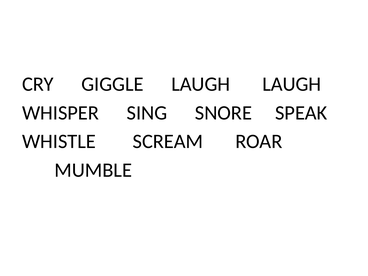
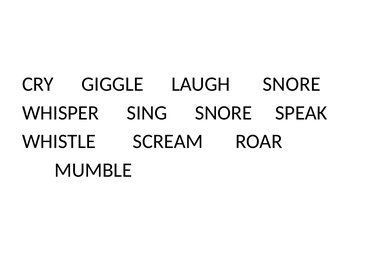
LAUGH LAUGH: LAUGH -> SNORE (292, 84)
